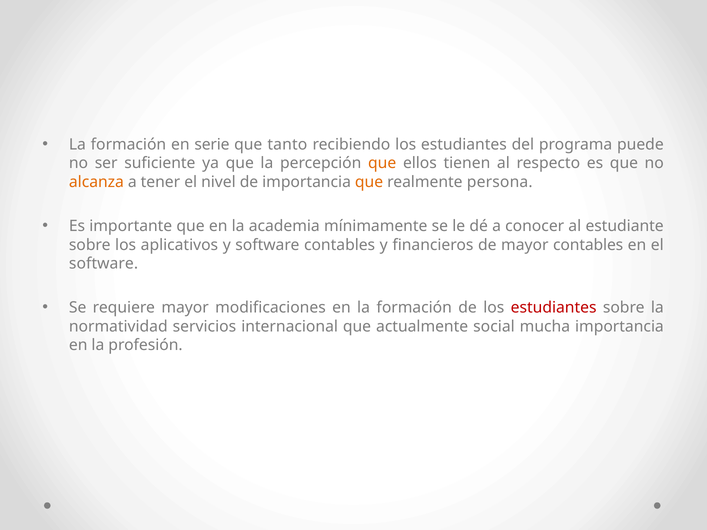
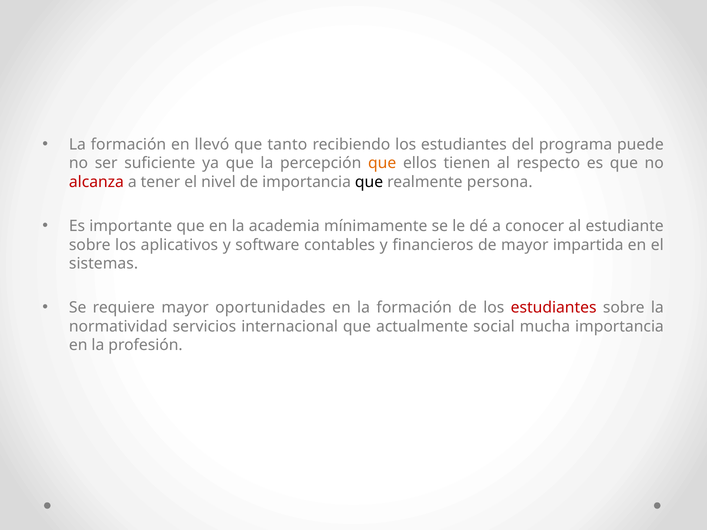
serie: serie -> llevó (212, 144)
alcanza colour: orange -> red (96, 182)
que colour: orange -> black (369, 182)
mayor contables: contables -> impartida (588, 245)
software: software -> sistemas (104, 264)
modificaciones: modificaciones -> oportunidades (270, 308)
